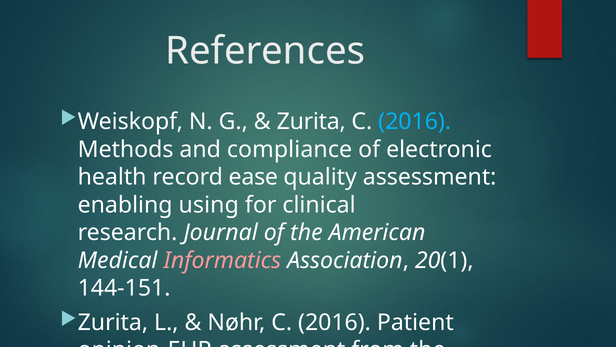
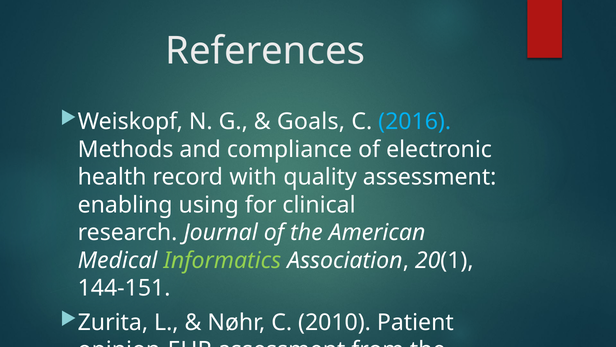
Zurita: Zurita -> Goals (311, 122)
ease: ease -> with (253, 177)
Informatics colour: pink -> light green (222, 260)
Nøhr C 2016: 2016 -> 2010 (335, 322)
